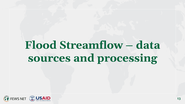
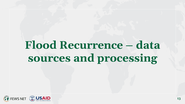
Streamflow: Streamflow -> Recurrence (91, 45)
